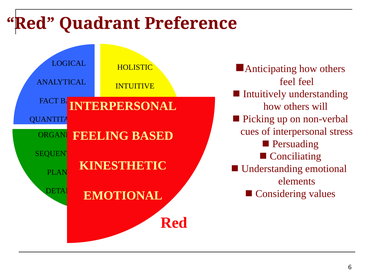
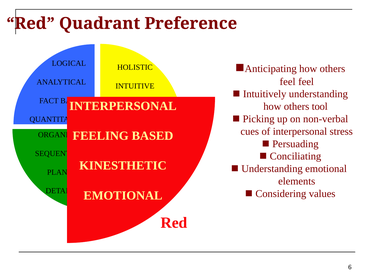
will: will -> tool (320, 107)
